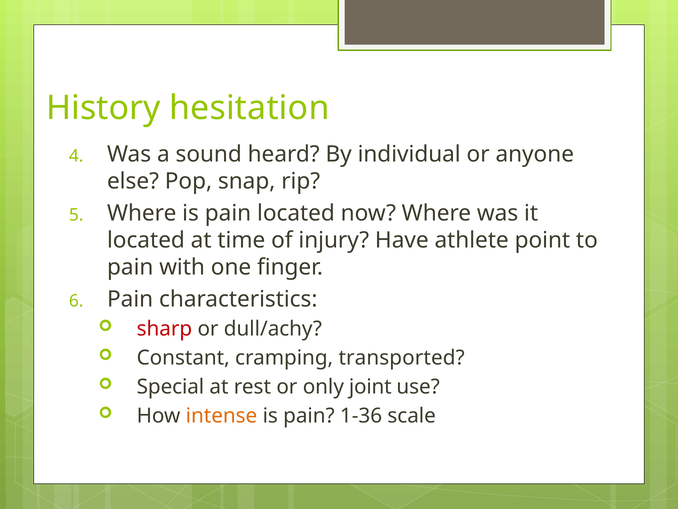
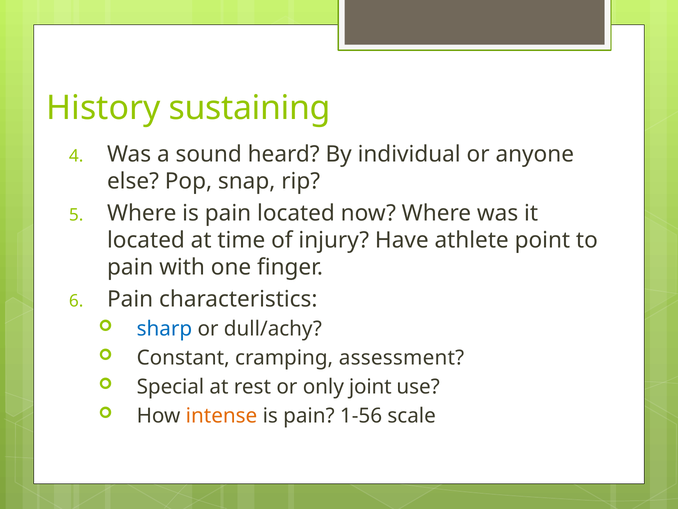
hesitation: hesitation -> sustaining (250, 108)
sharp colour: red -> blue (164, 329)
transported: transported -> assessment (402, 358)
1-36: 1-36 -> 1-56 (361, 416)
